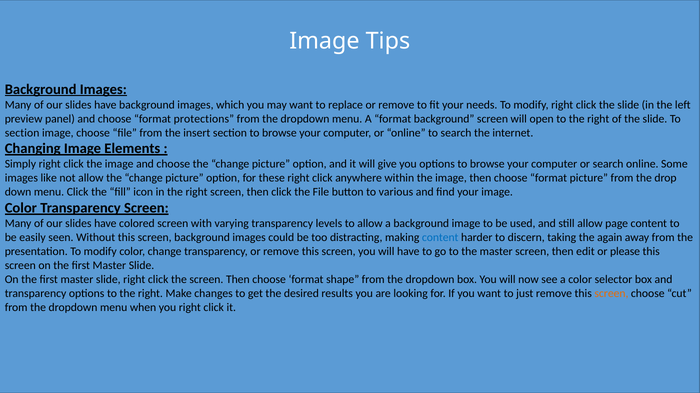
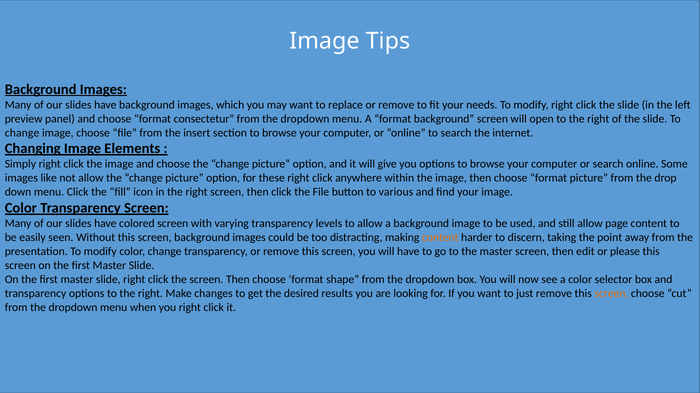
protections: protections -> consectetur (204, 119)
section: section -> change (22, 133)
content colour: blue -> orange (440, 238)
again: again -> point (610, 238)
